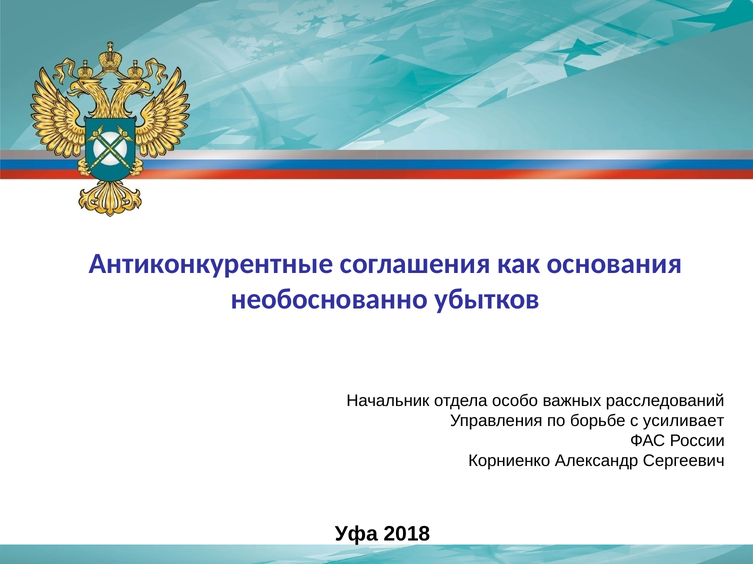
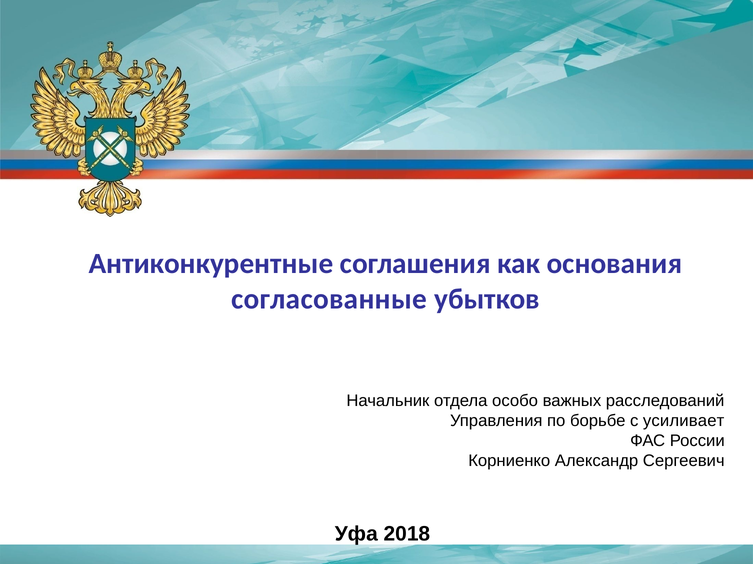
необоснованно: необоснованно -> согласованные (329, 299)
